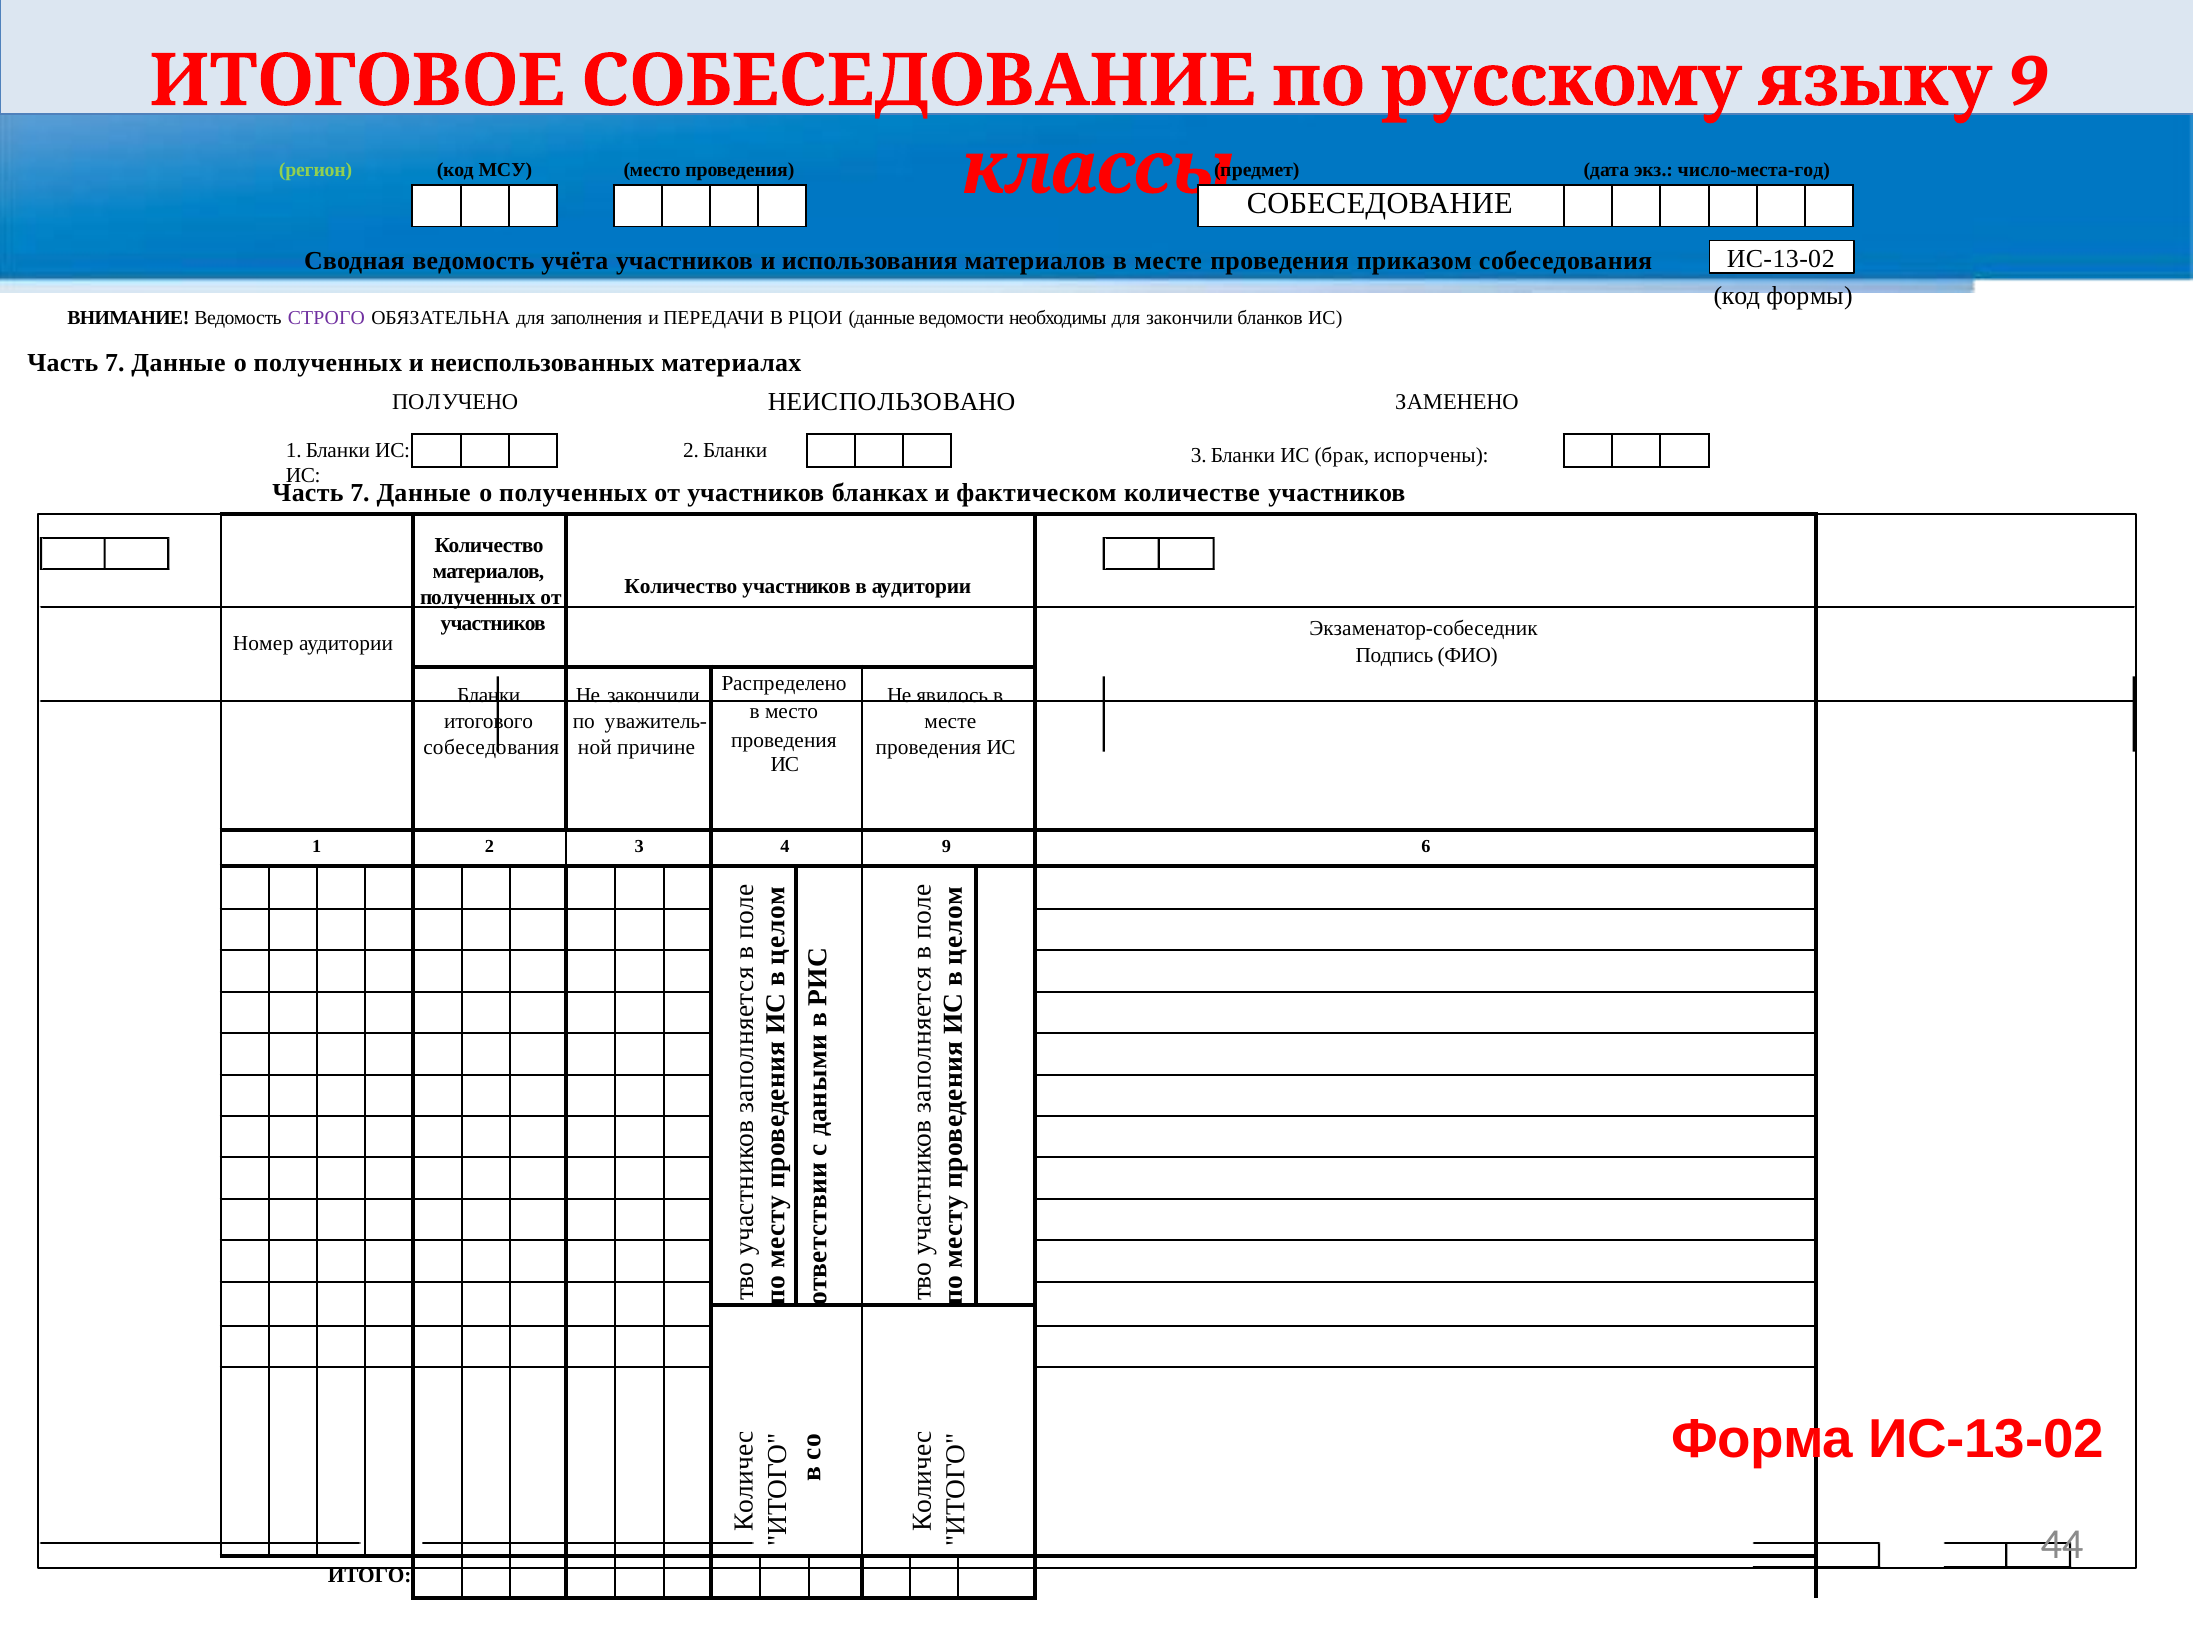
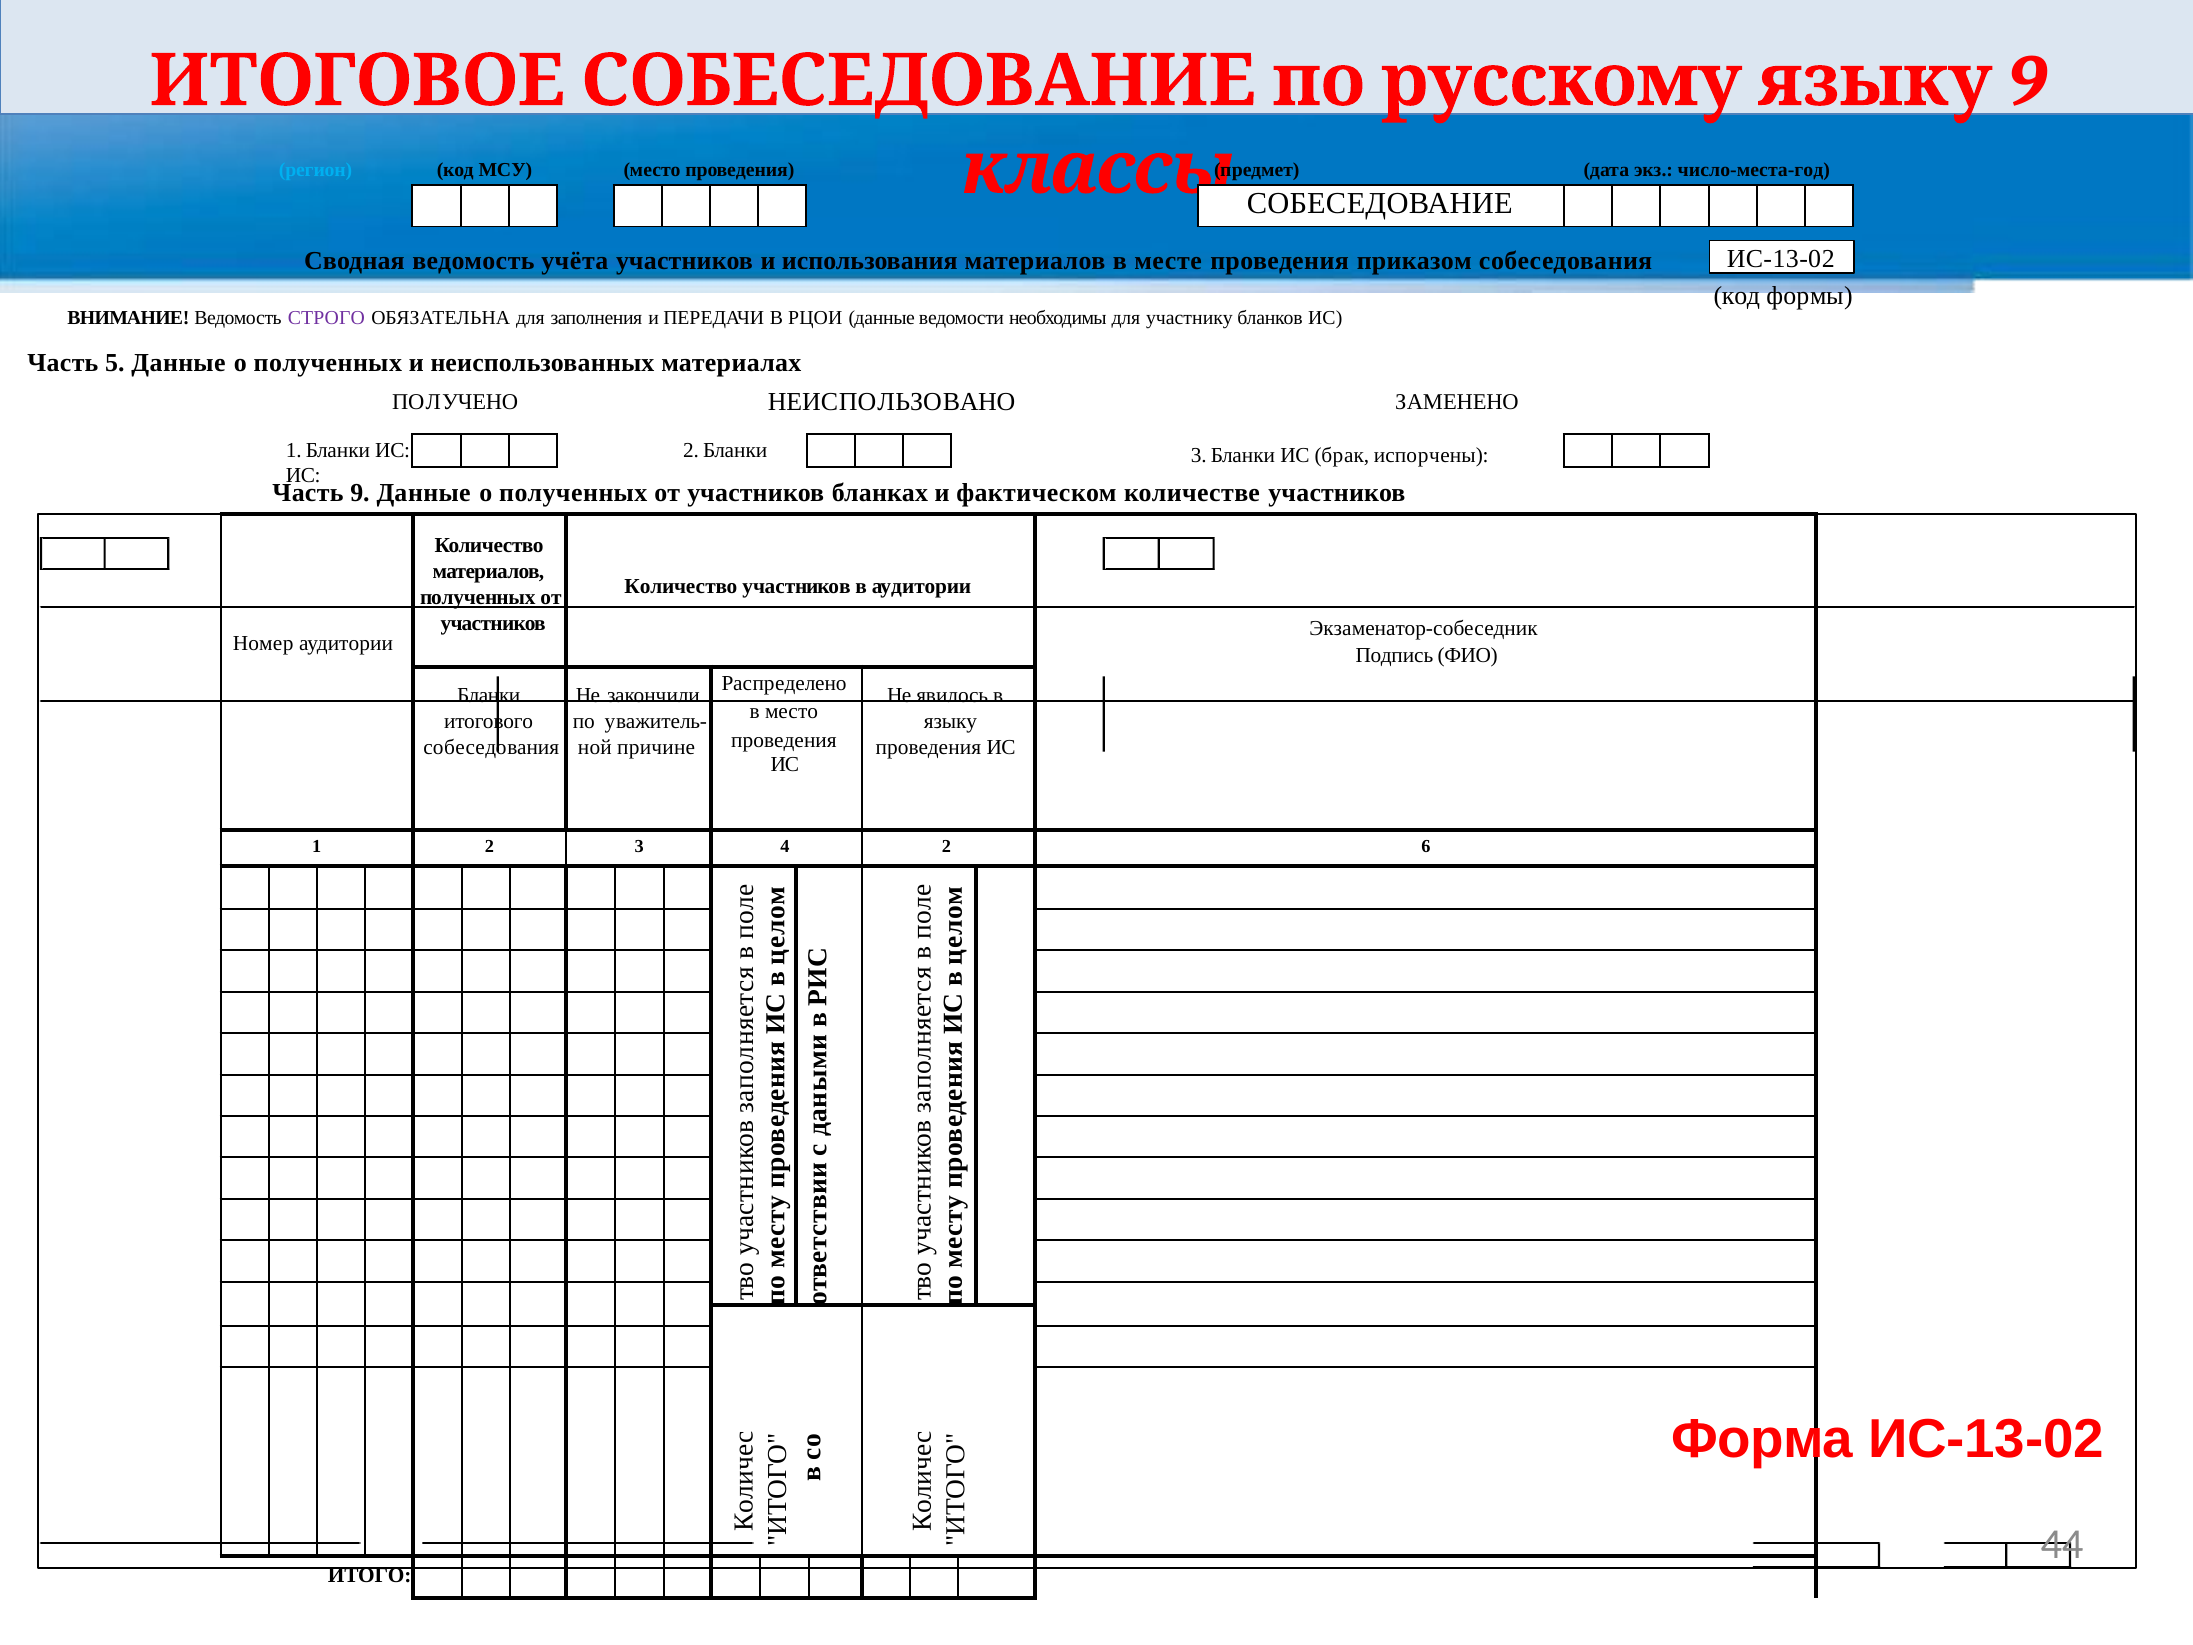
регион colour: light green -> light blue (316, 170)
для закончили: закончили -> участнику (1189, 318)
7: 7 -> 5 (115, 363)
7: 7 -> 9 (360, 493)
месте: месте -> языку (950, 721)
4 9: 9 -> 2 (946, 847)
